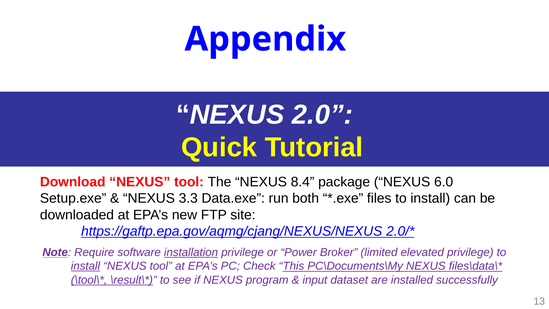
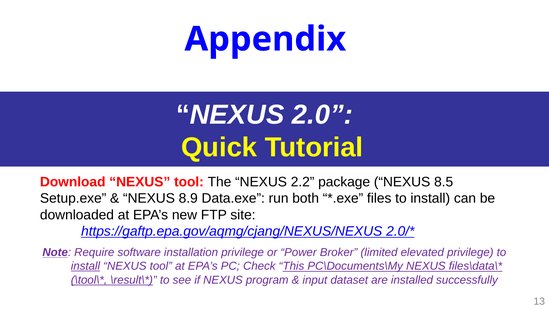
8.4: 8.4 -> 2.2 (303, 182)
6.0: 6.0 -> 8.5 (444, 182)
3.3: 3.3 -> 8.9 (188, 198)
installation underline: present -> none (191, 252)
